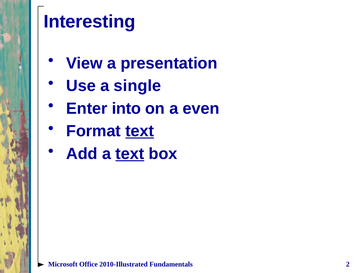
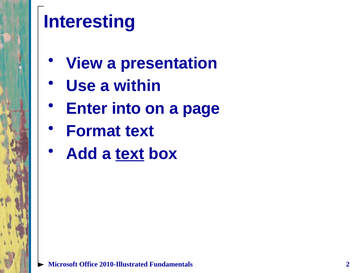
single: single -> within (137, 86)
even: even -> page (201, 108)
text underline: present -> none (140, 131)
